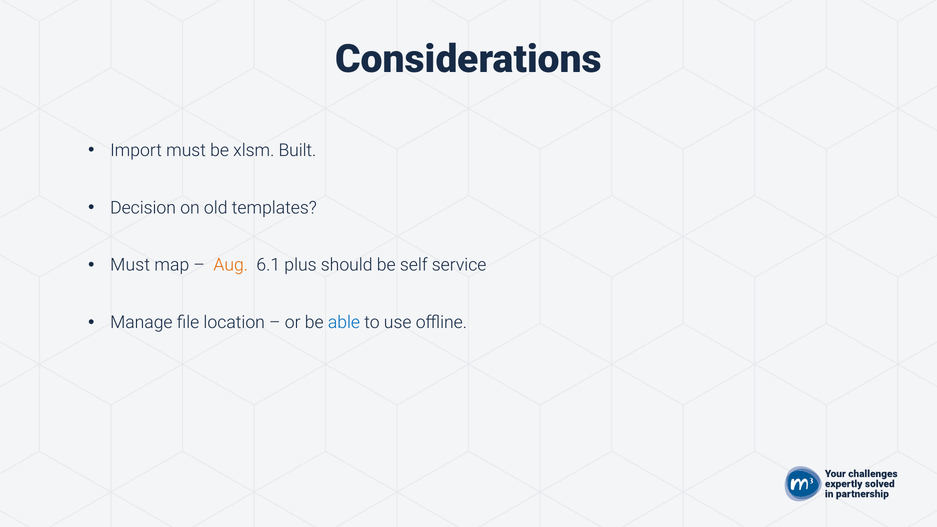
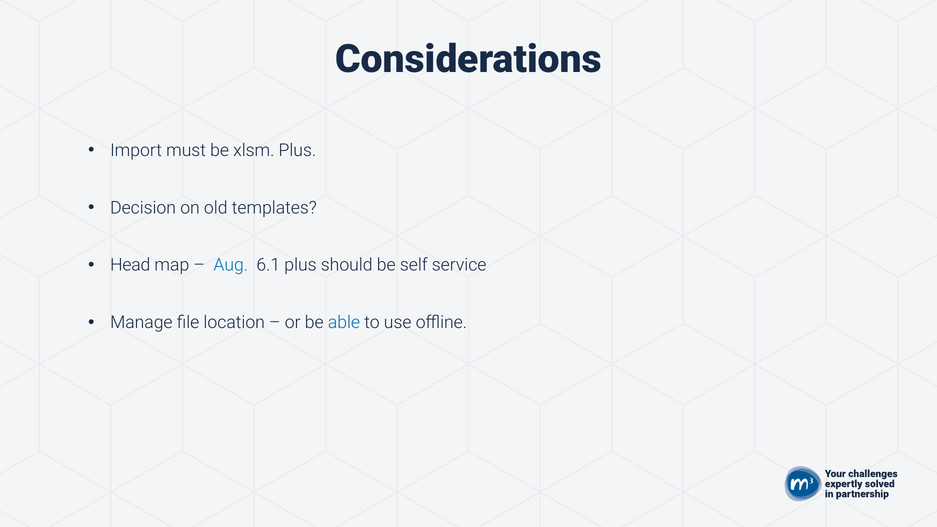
xlsm Built: Built -> Plus (297, 150)
Must: Must -> Head (130, 265)
Aug colour: orange -> blue (231, 265)
